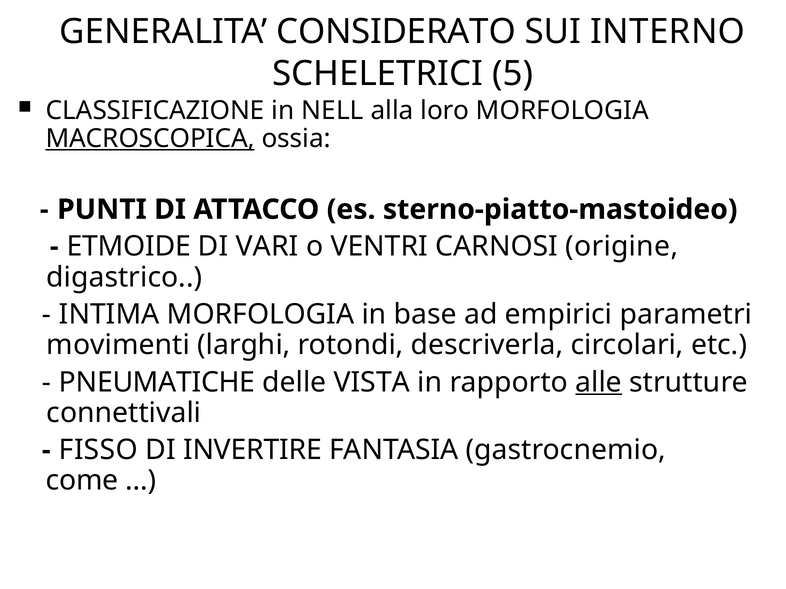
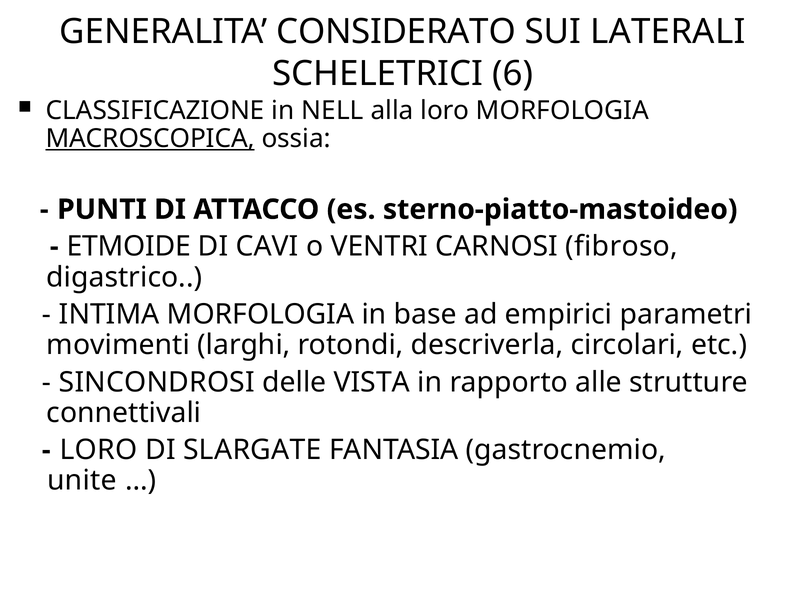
INTERNO: INTERNO -> LATERALI (668, 32)
5: 5 -> 6 (513, 74)
VARI: VARI -> CAVI (267, 247)
origine: origine -> fibroso (622, 247)
PNEUMATICHE: PNEUMATICHE -> SINCONDROSI (157, 382)
alle underline: present -> none (599, 382)
FISSO: FISSO -> LORO (98, 450)
INVERTIRE: INVERTIRE -> SLARGATE (252, 450)
come: come -> unite (82, 481)
